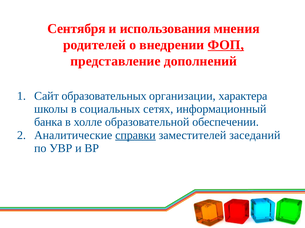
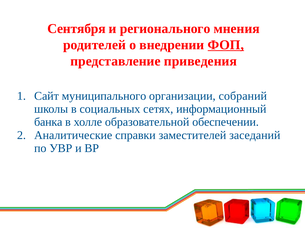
использования: использования -> регионального (165, 29)
дополнений: дополнений -> приведения (200, 61)
образовательных: образовательных -> муниципального (104, 96)
характера: характера -> собраний (243, 96)
справки underline: present -> none (135, 136)
